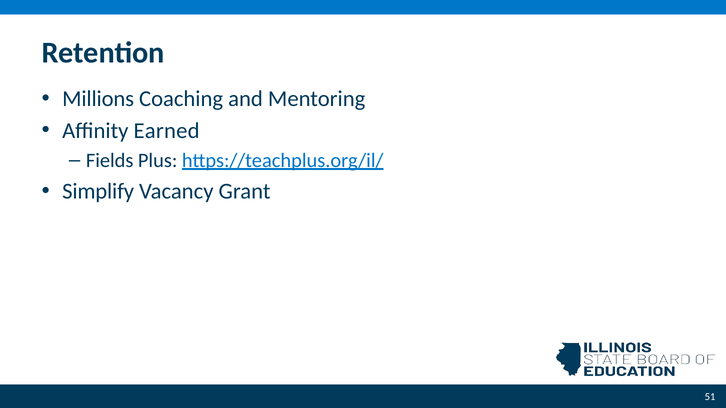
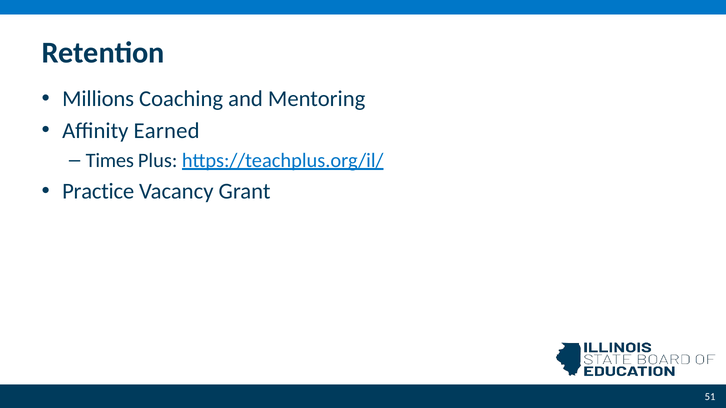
Fields: Fields -> Times (110, 161)
Simplify: Simplify -> Practice (98, 191)
